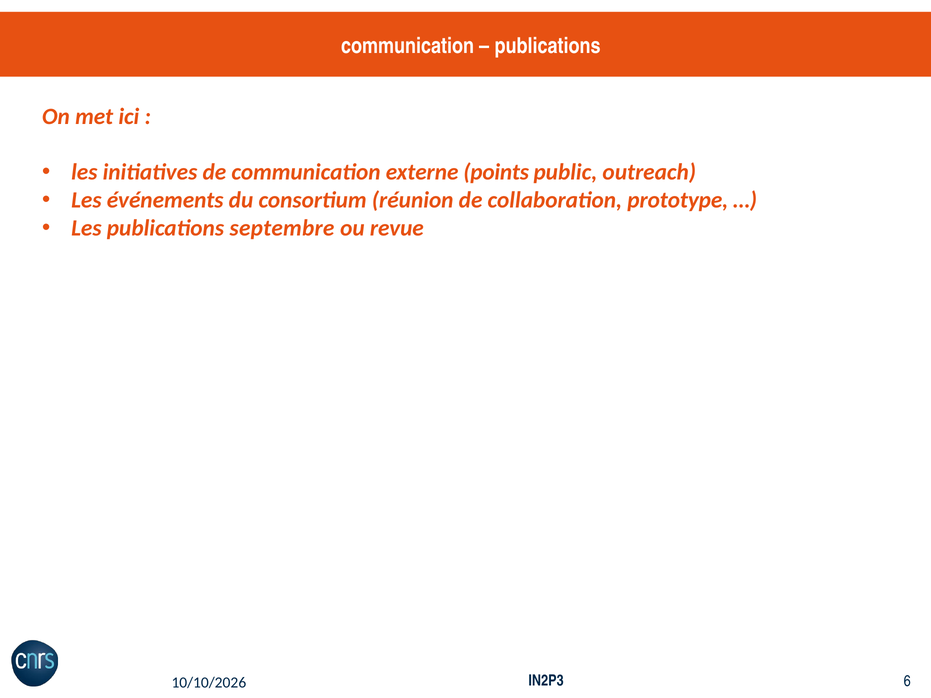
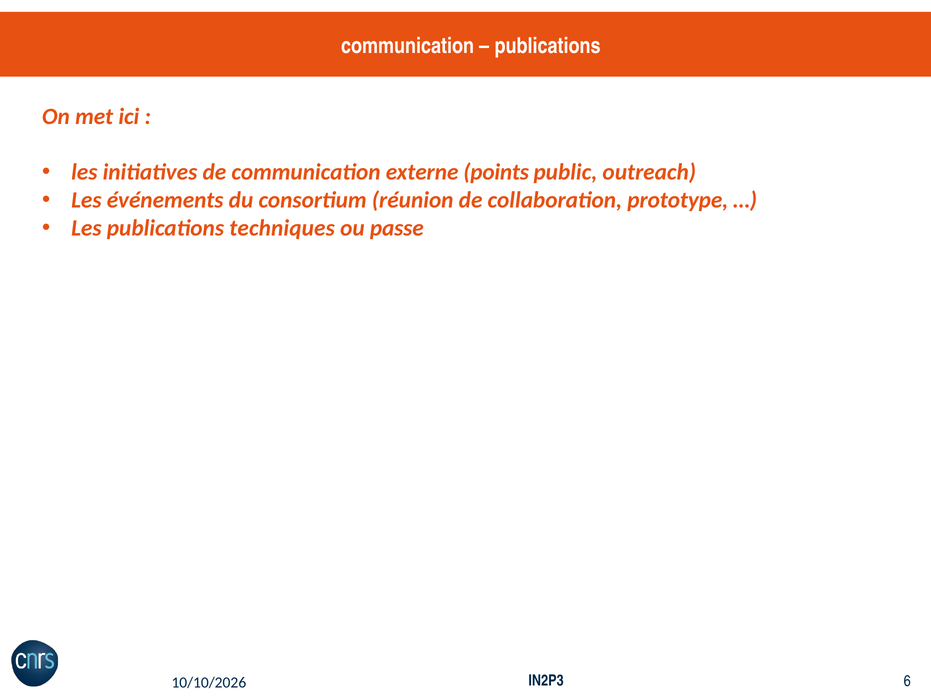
septembre: septembre -> techniques (282, 228)
revue: revue -> passe (397, 228)
